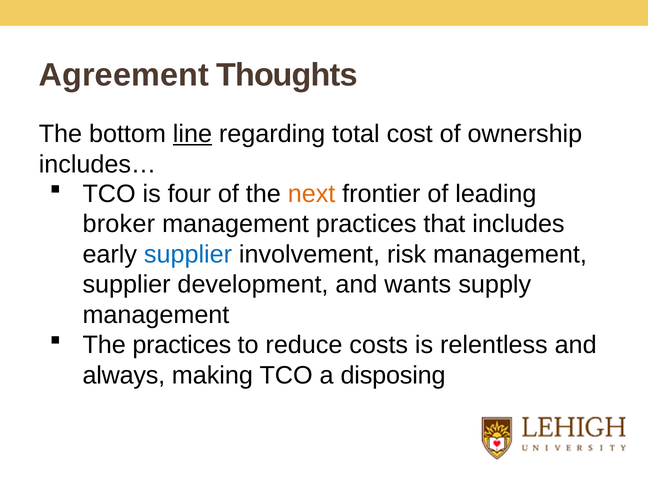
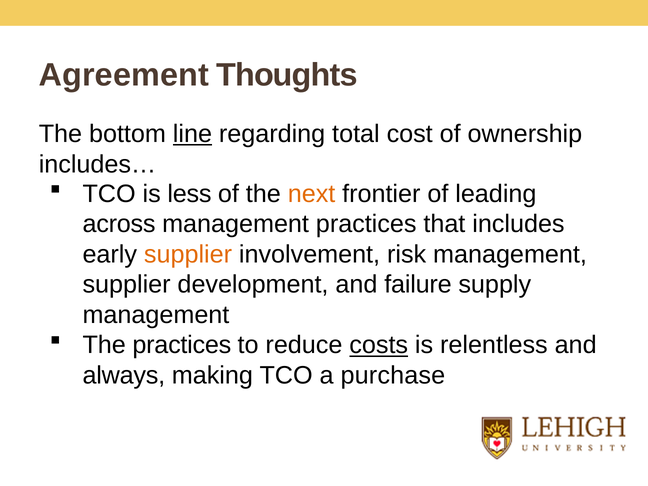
four: four -> less (189, 194)
broker: broker -> across (119, 224)
supplier colour: blue -> orange (188, 254)
wants: wants -> failure (418, 285)
costs underline: none -> present (379, 345)
disposing: disposing -> purchase (393, 375)
